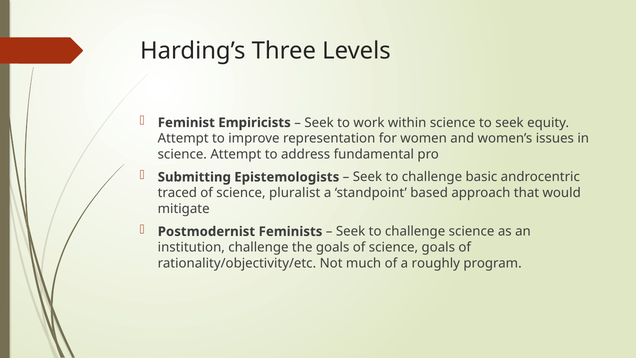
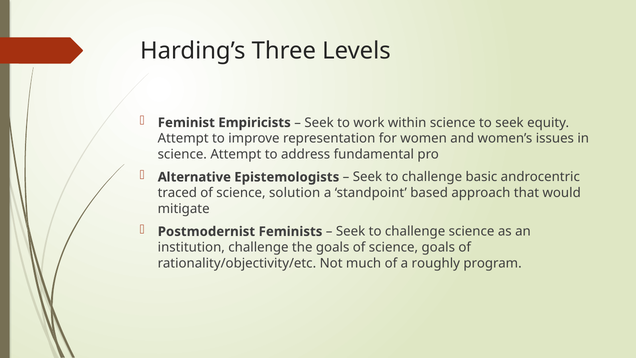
Submitting: Submitting -> Alternative (194, 177)
pluralist: pluralist -> solution (295, 193)
